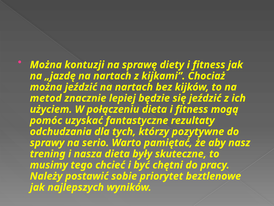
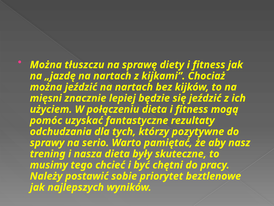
kontuzji: kontuzji -> tłuszczu (84, 65)
metod: metod -> mięsni (46, 98)
